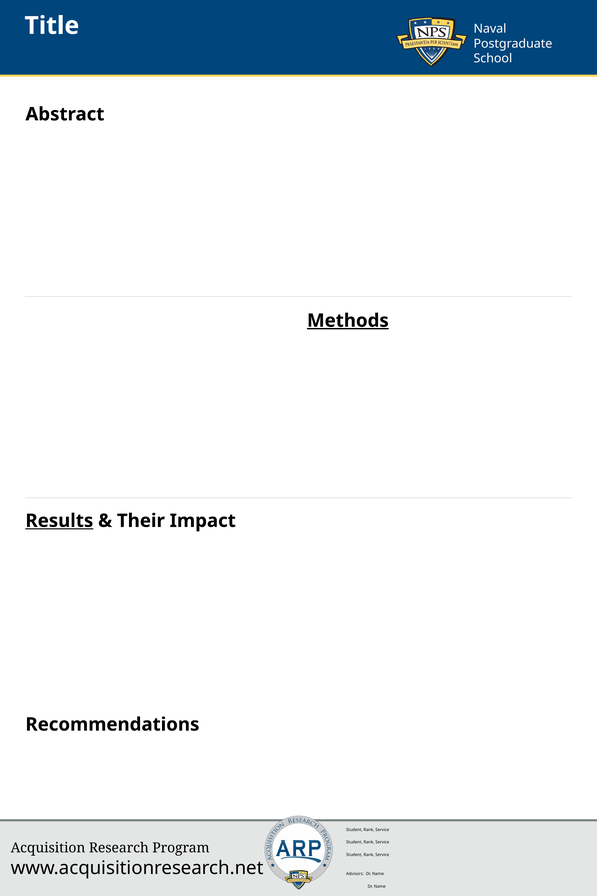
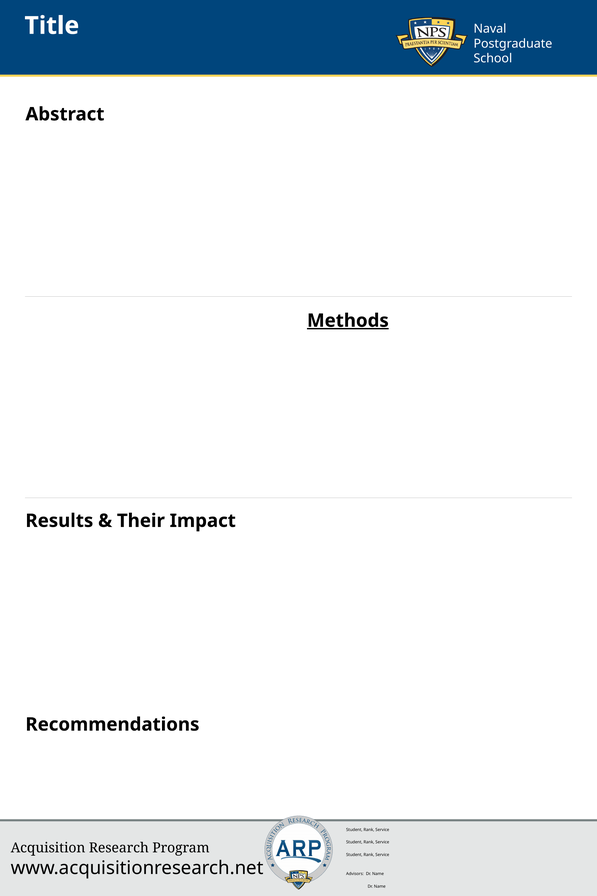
Results underline: present -> none (59, 520)
